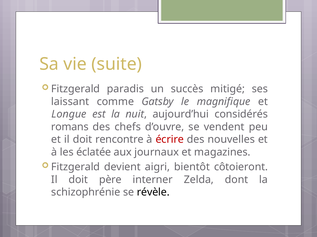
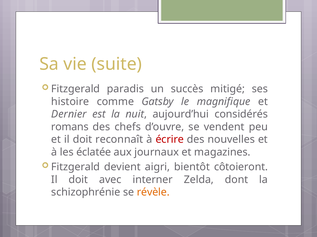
laissant: laissant -> histoire (70, 102)
Longue: Longue -> Dernier (69, 115)
rencontre: rencontre -> reconnaît (119, 140)
père: père -> avec (110, 180)
révèle colour: black -> orange (153, 193)
